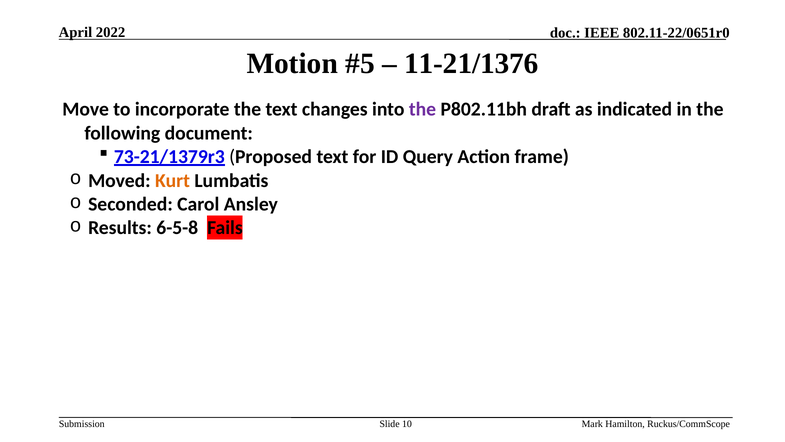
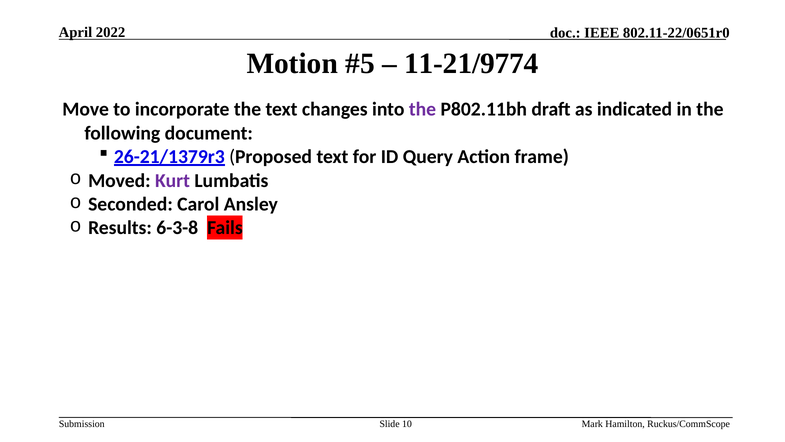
11-21/1376: 11-21/1376 -> 11-21/9774 (471, 63)
73-21/1379r3: 73-21/1379r3 -> 26-21/1379r3 (169, 156)
Kurt colour: orange -> purple (172, 180)
6-5-8: 6-5-8 -> 6-3-8 (177, 227)
